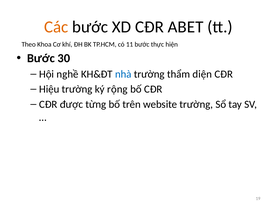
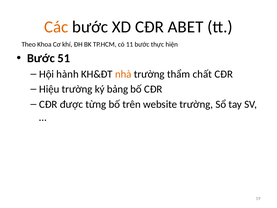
30: 30 -> 51 (64, 58)
nghề: nghề -> hành (68, 74)
nhà colour: blue -> orange (123, 74)
diện: diện -> chất (202, 74)
rộng: rộng -> bảng (118, 89)
